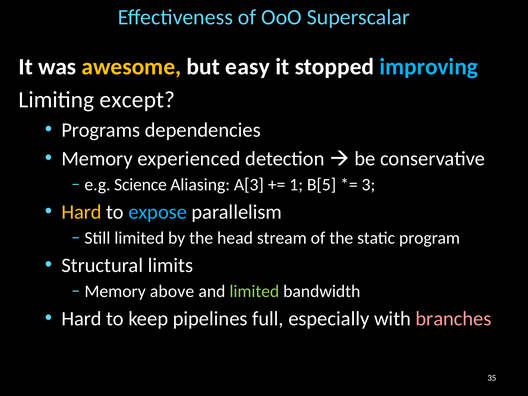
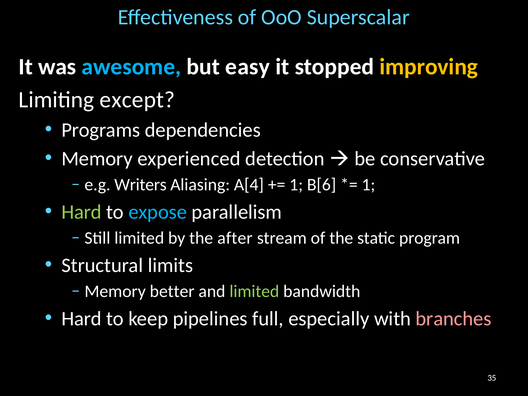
awesome colour: yellow -> light blue (131, 67)
improving colour: light blue -> yellow (429, 67)
Science: Science -> Writers (140, 185)
A[3: A[3 -> A[4 (249, 185)
B[5: B[5 -> B[6 (322, 185)
3: 3 -> 1 (368, 185)
Hard colour: yellow -> light green (82, 212)
head: head -> after (235, 238)
above: above -> better (172, 292)
